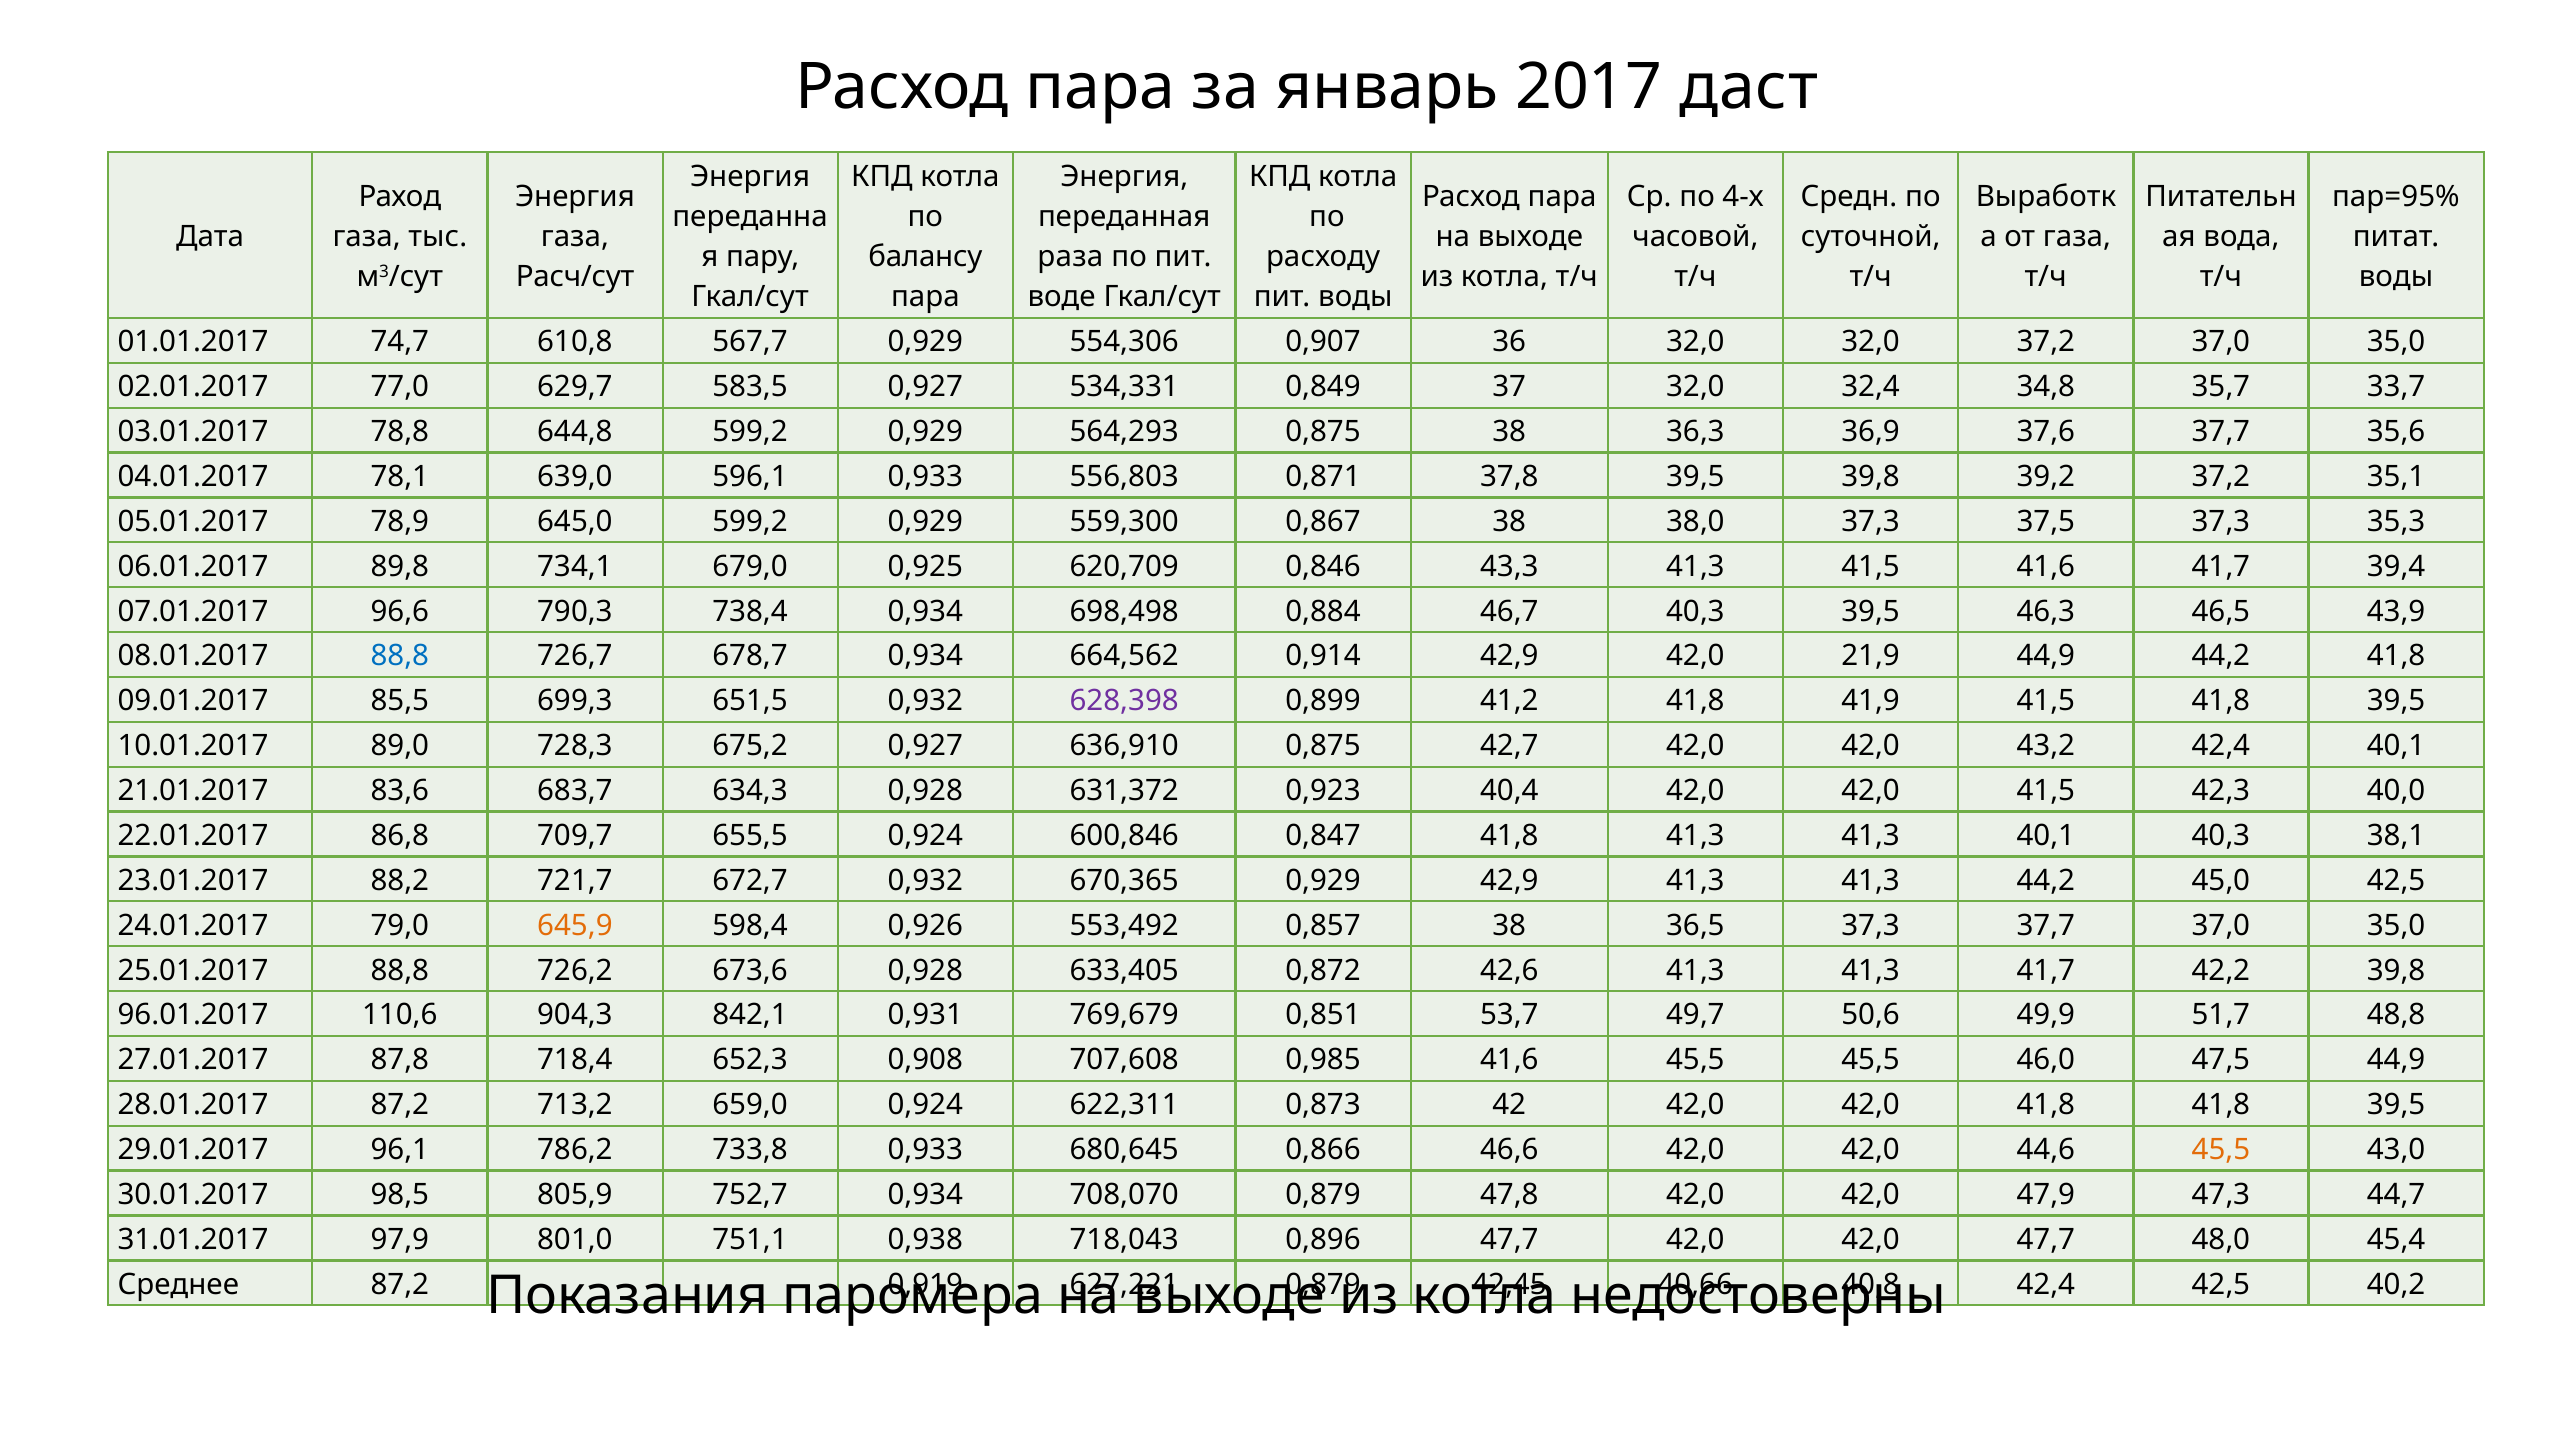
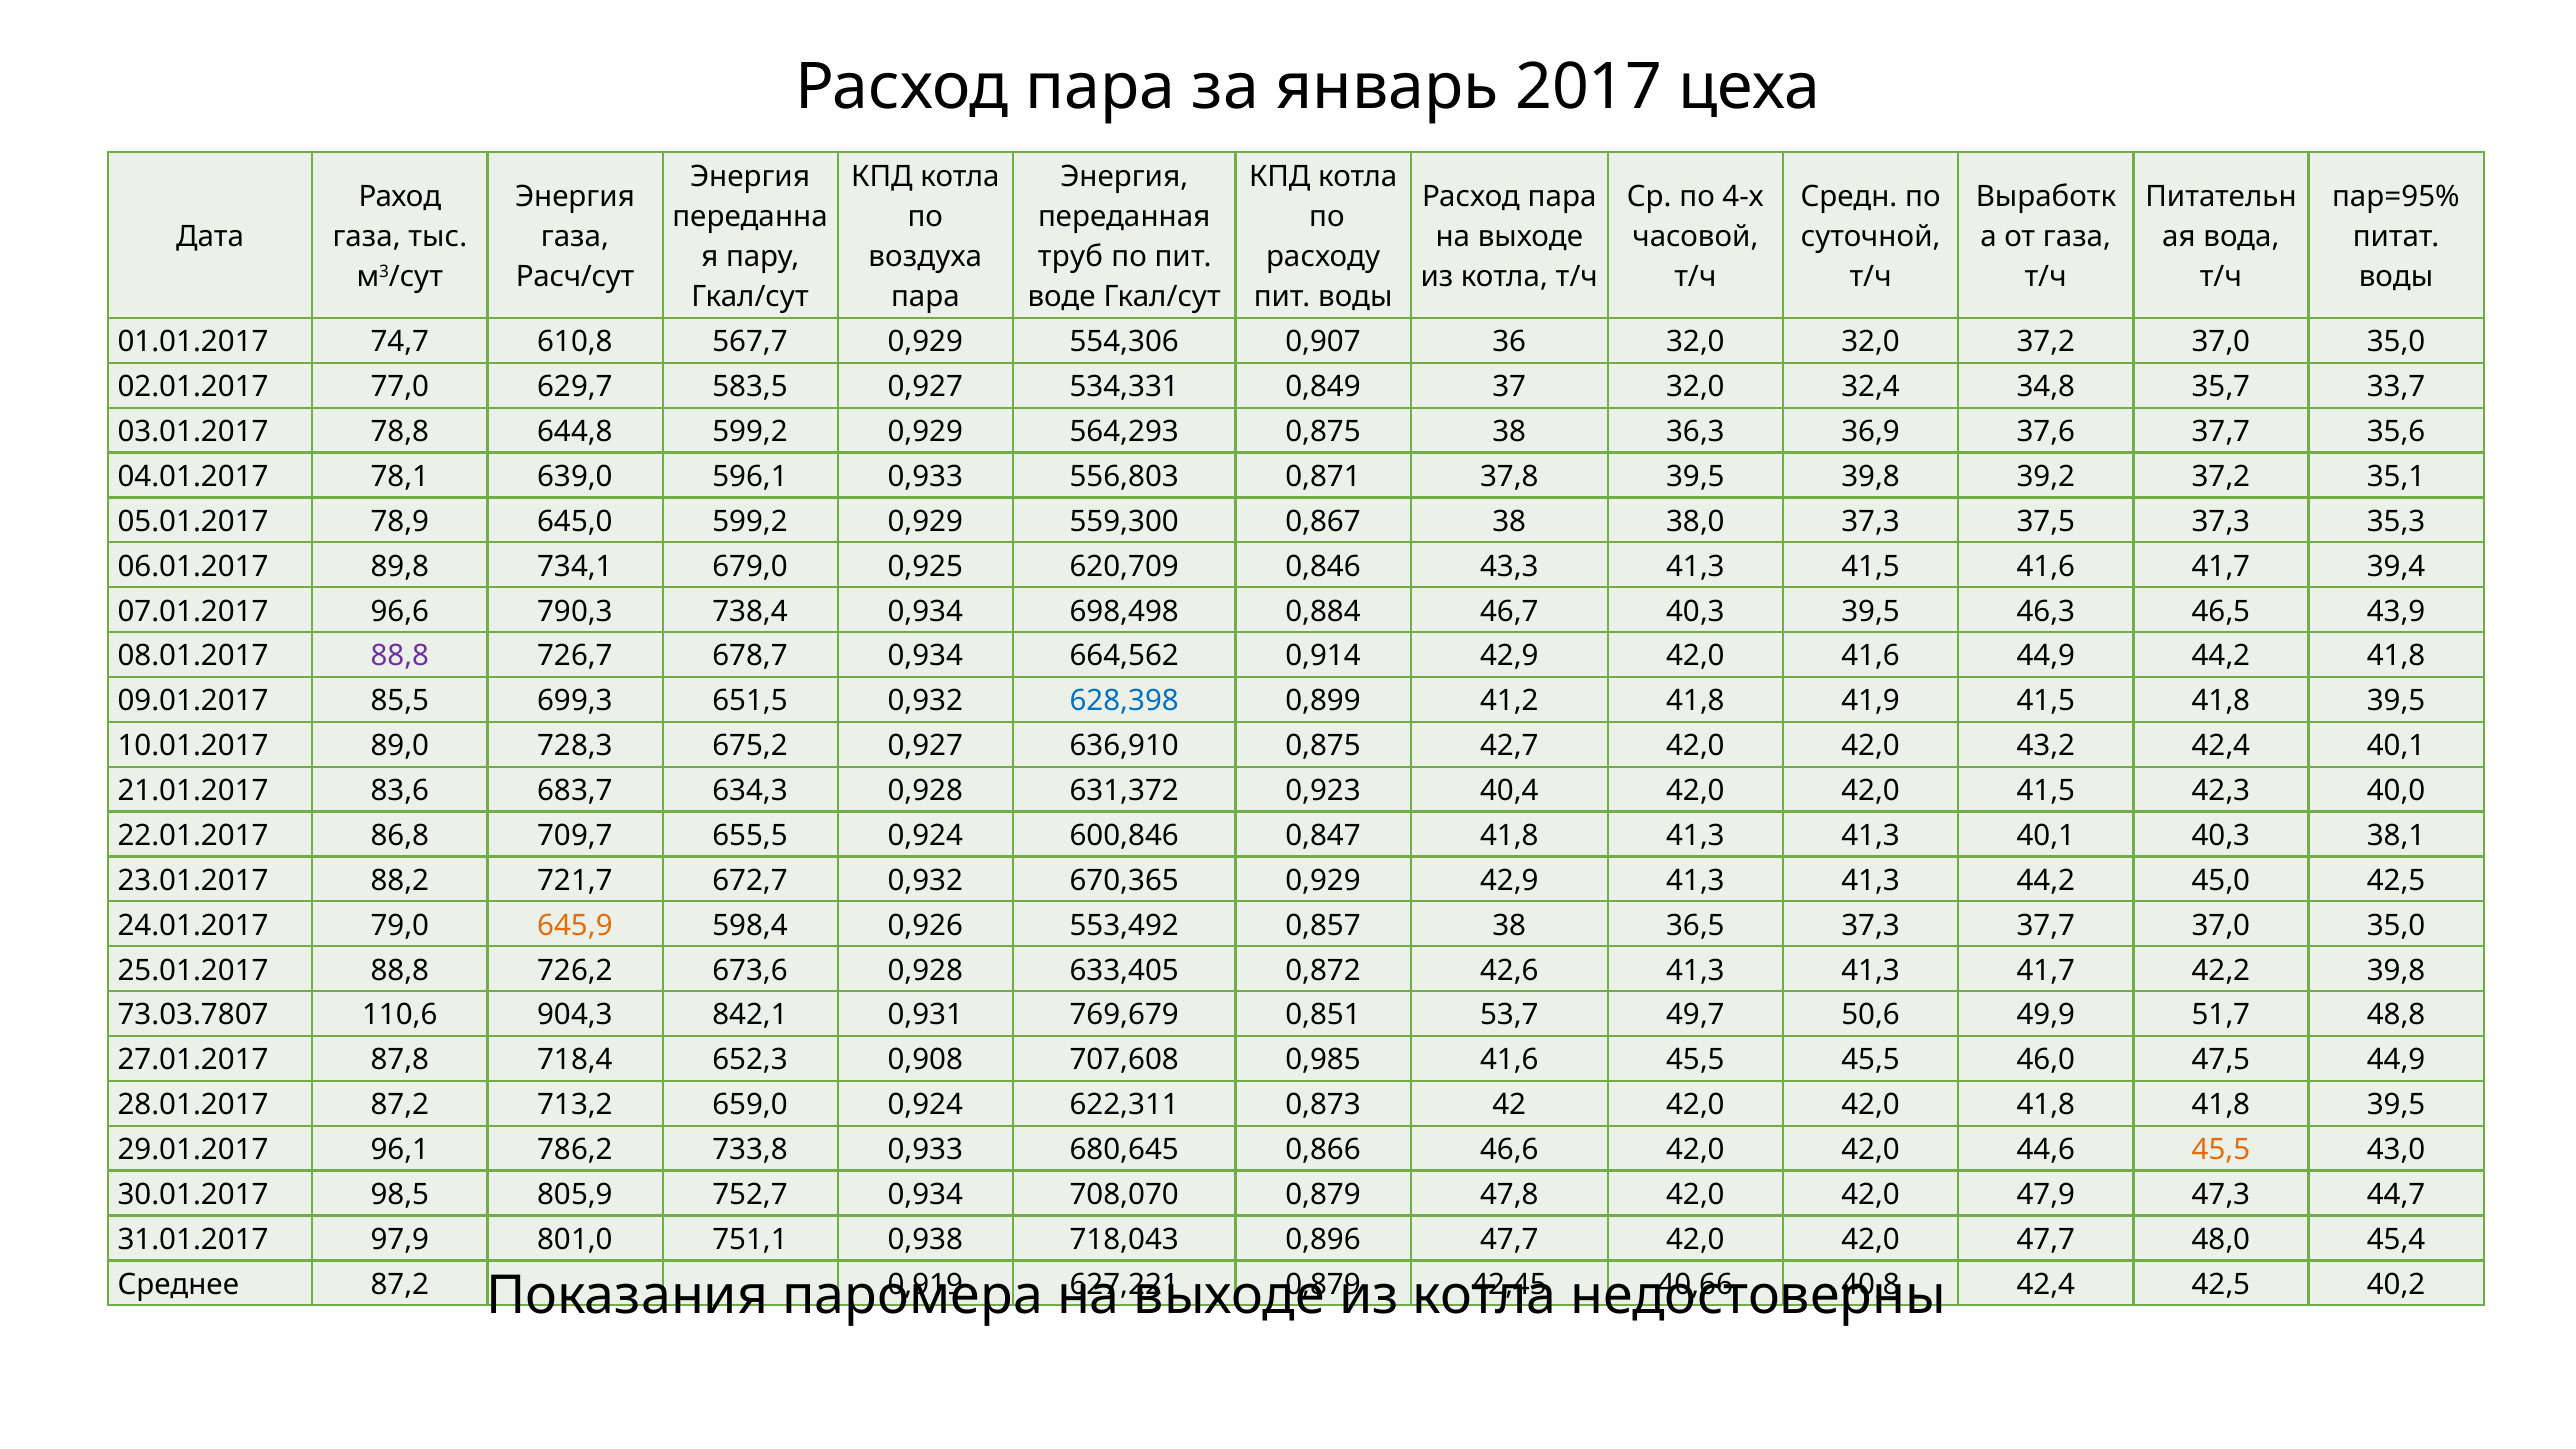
даст: даст -> цеха (1750, 87)
балансу: балансу -> воздуха (925, 257)
раза: раза -> труб (1070, 257)
88,8 colour: blue -> purple (400, 656)
42,0 21,9: 21,9 -> 41,6 (1871, 656)
628,398 colour: purple -> blue (1124, 701)
96.01.2017: 96.01.2017 -> 73.03.7807 (193, 1015)
